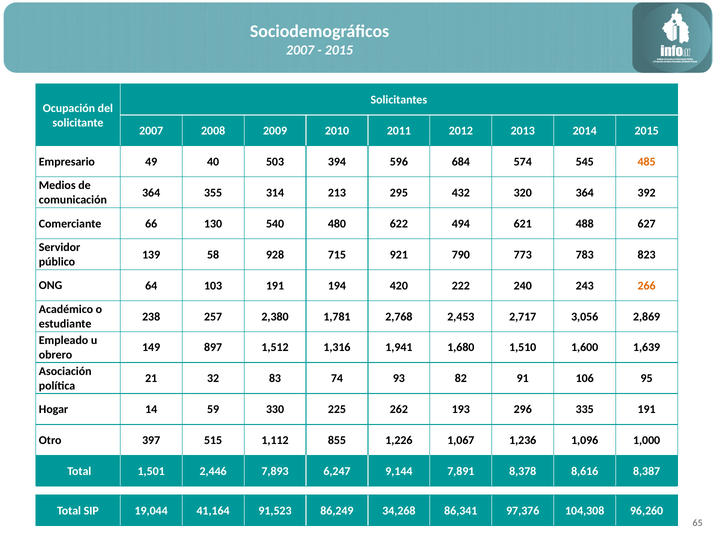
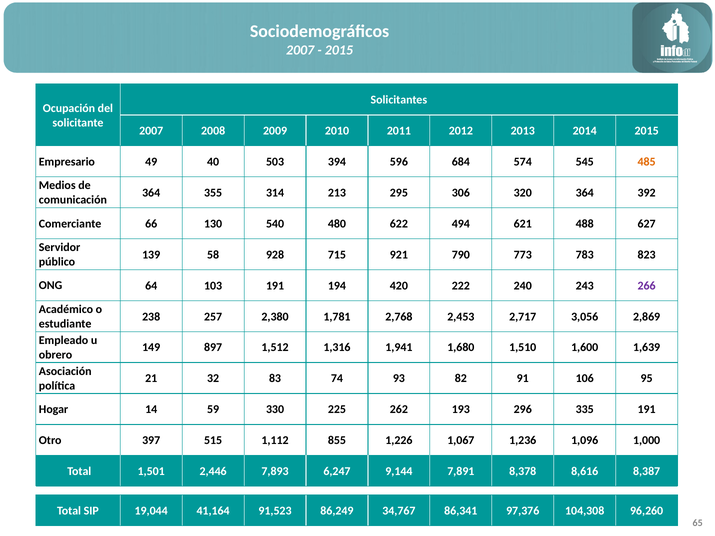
432: 432 -> 306 (461, 193)
266 colour: orange -> purple (647, 286)
34,268: 34,268 -> 34,767 (399, 511)
